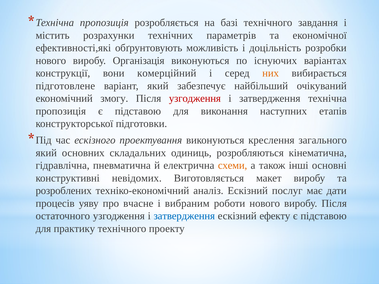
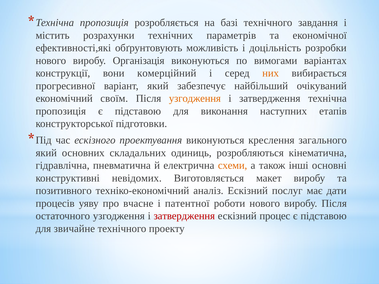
існуючих: існуючих -> вимогами (276, 61)
підготовлене: підготовлене -> прогресивної (65, 86)
змогу: змогу -> своїм (114, 99)
узгодження colour: red -> orange (195, 99)
розроблених: розроблених -> позитивного (64, 191)
вибраним: вибраним -> патентної (187, 204)
затвердження colour: blue -> red (184, 216)
ефекту: ефекту -> процес (275, 216)
практику: практику -> звичайне (74, 229)
